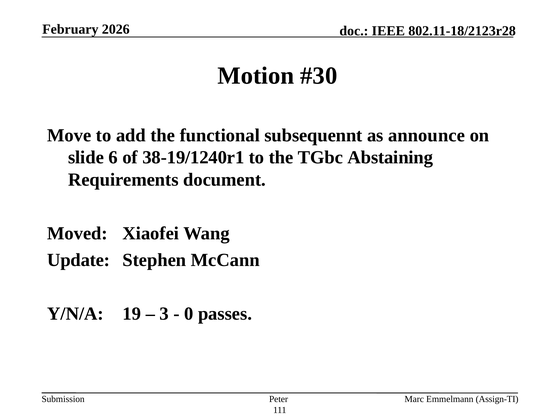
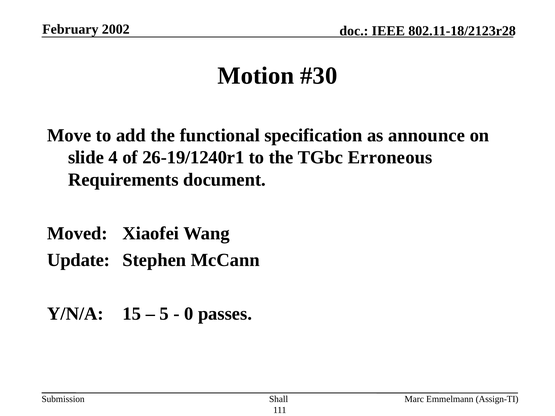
2026: 2026 -> 2002 (116, 29)
subsequennt: subsequennt -> specification (313, 135)
6: 6 -> 4 (113, 158)
38-19/1240r1: 38-19/1240r1 -> 26-19/1240r1 (193, 158)
Abstaining: Abstaining -> Erroneous (390, 158)
19: 19 -> 15 (132, 314)
3: 3 -> 5 (164, 314)
Peter: Peter -> Shall (279, 399)
